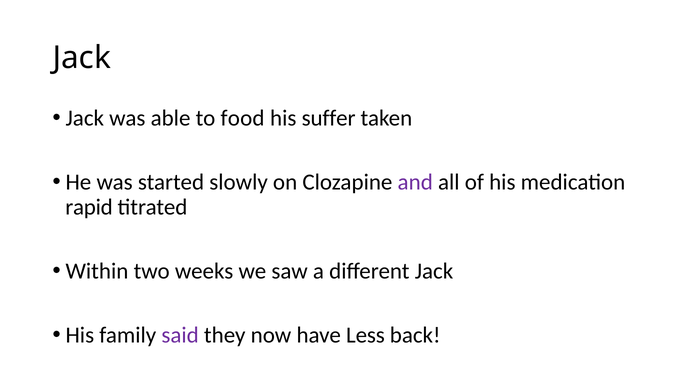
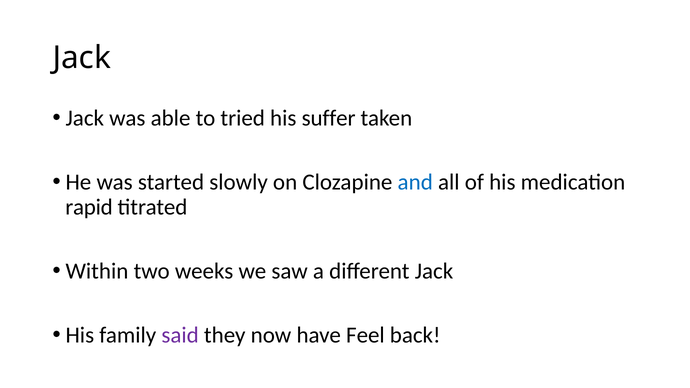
food: food -> tried (243, 118)
and colour: purple -> blue (415, 182)
Less: Less -> Feel (365, 335)
